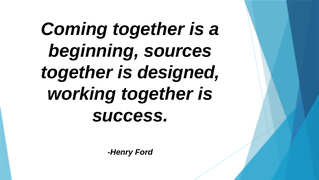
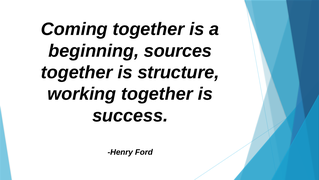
designed: designed -> structure (178, 72)
